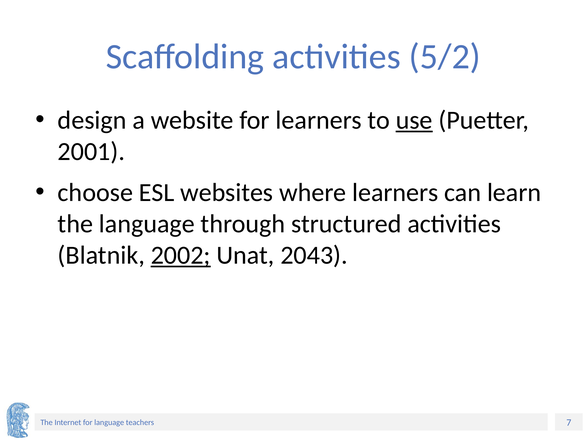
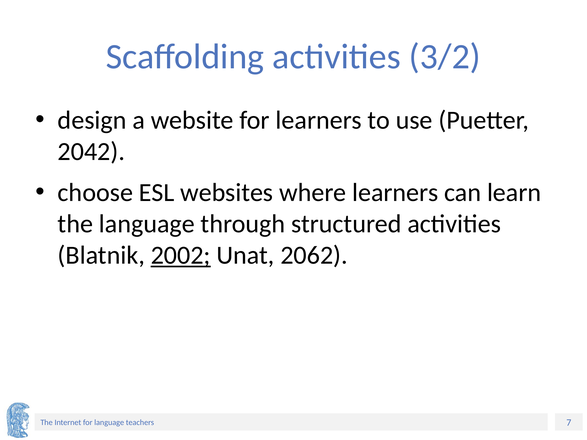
5/2: 5/2 -> 3/2 (445, 57)
use underline: present -> none (414, 120)
2001: 2001 -> 2042 (91, 152)
2043: 2043 -> 2062 (314, 255)
